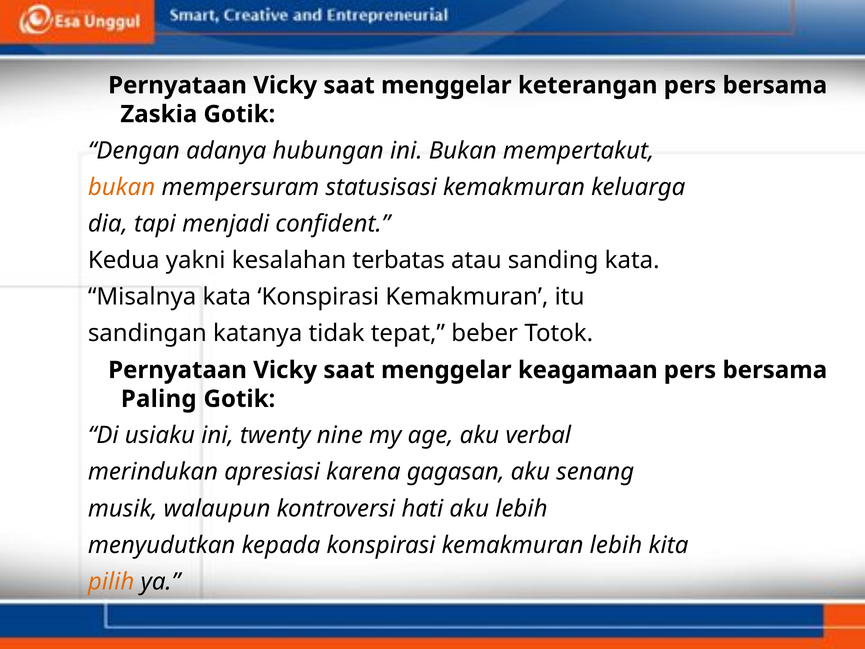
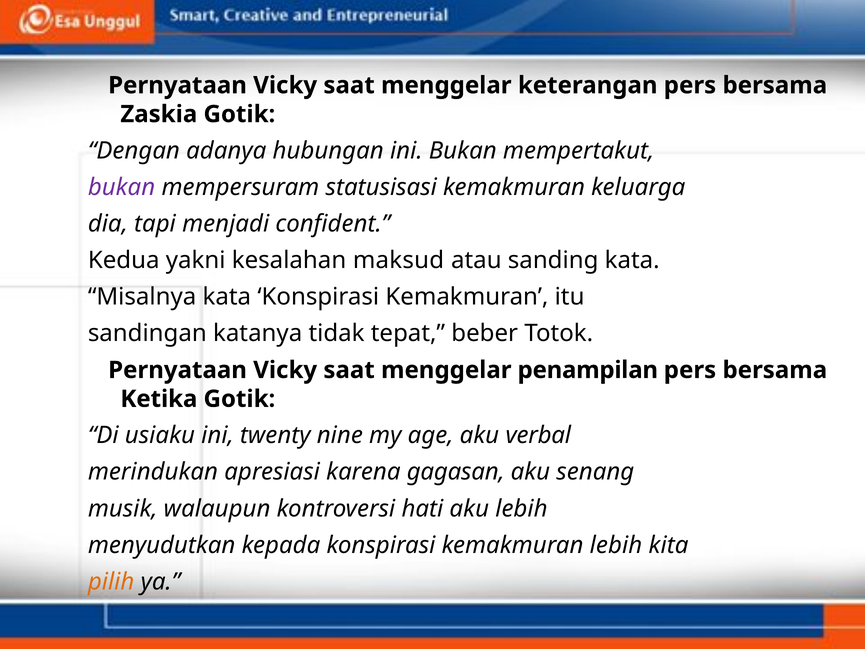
bukan colour: orange -> purple (122, 187)
terbatas: terbatas -> maksud (398, 260)
keagamaan: keagamaan -> penampilan (588, 370)
Paling: Paling -> Ketika (159, 399)
